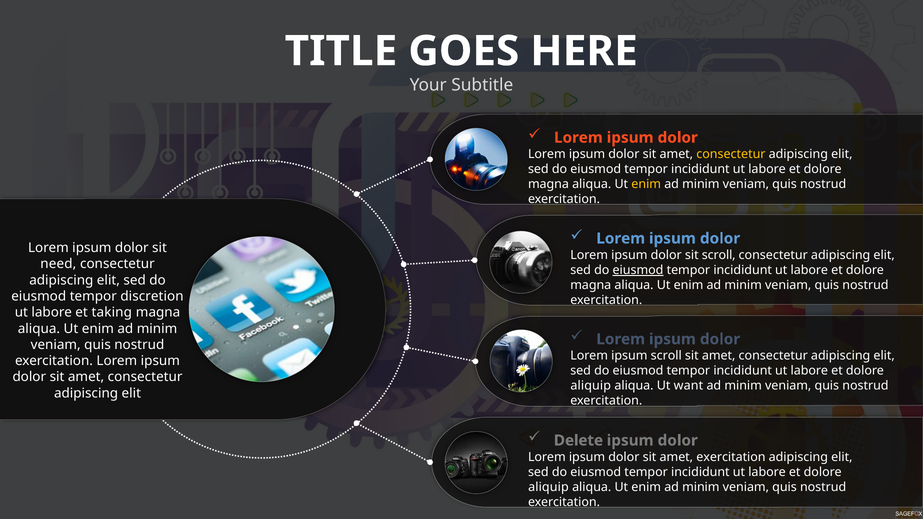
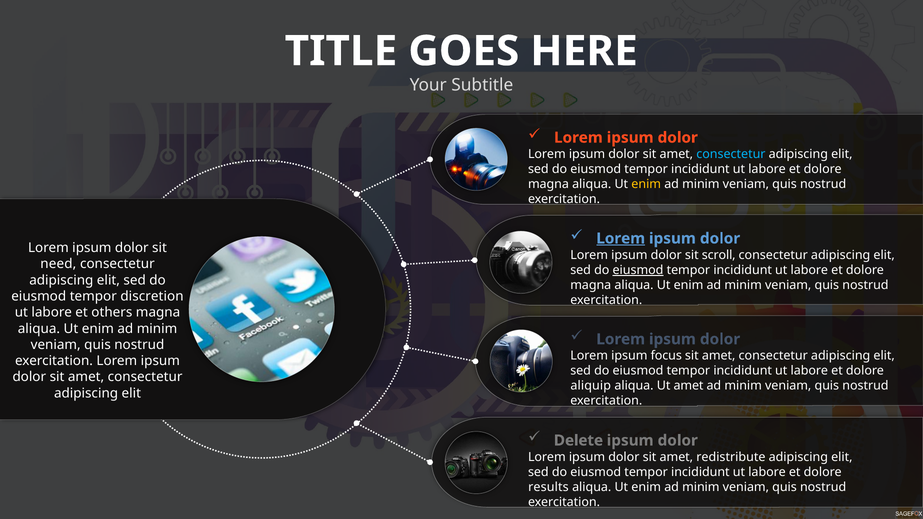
consectetur colour: yellow -> light blue (731, 154)
Lorem underline: none -> present (621, 239)
taking: taking -> others (112, 313)
ipsum scroll: scroll -> focus (666, 356)
Ut want: want -> amet (689, 386)
amet exercitation: exercitation -> redistribute (731, 457)
aliquip: aliquip -> results (548, 487)
